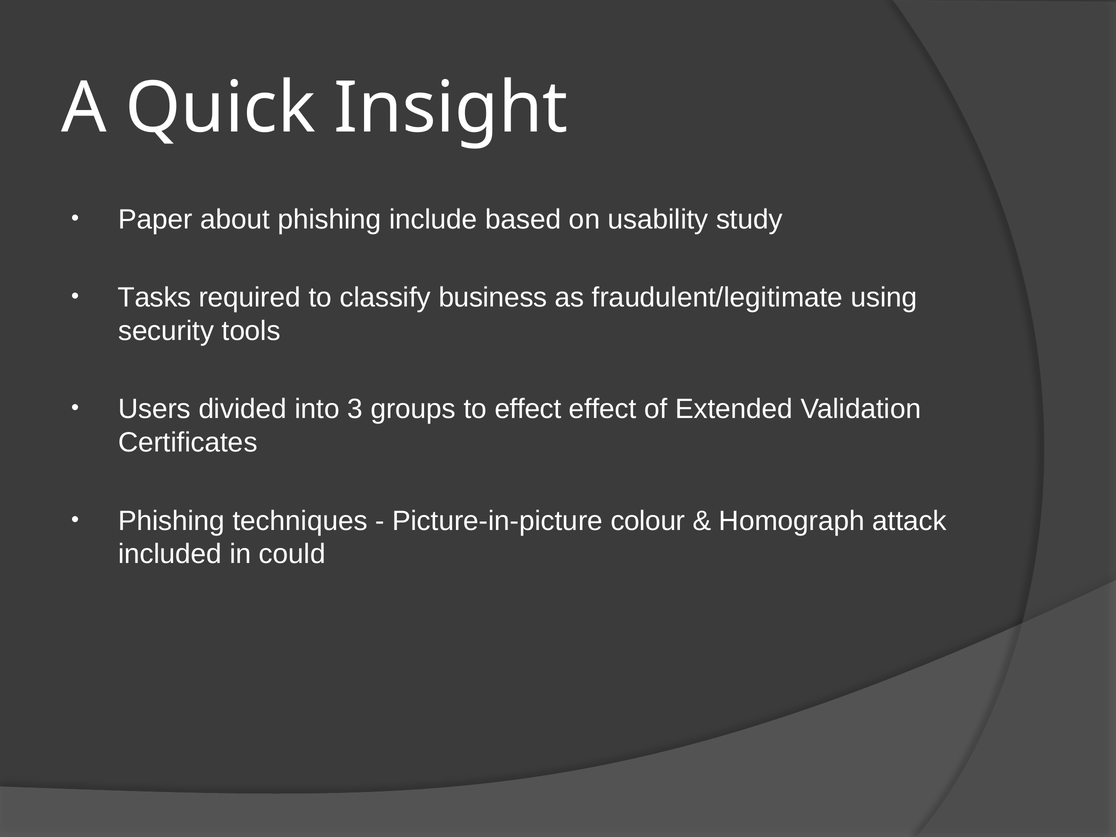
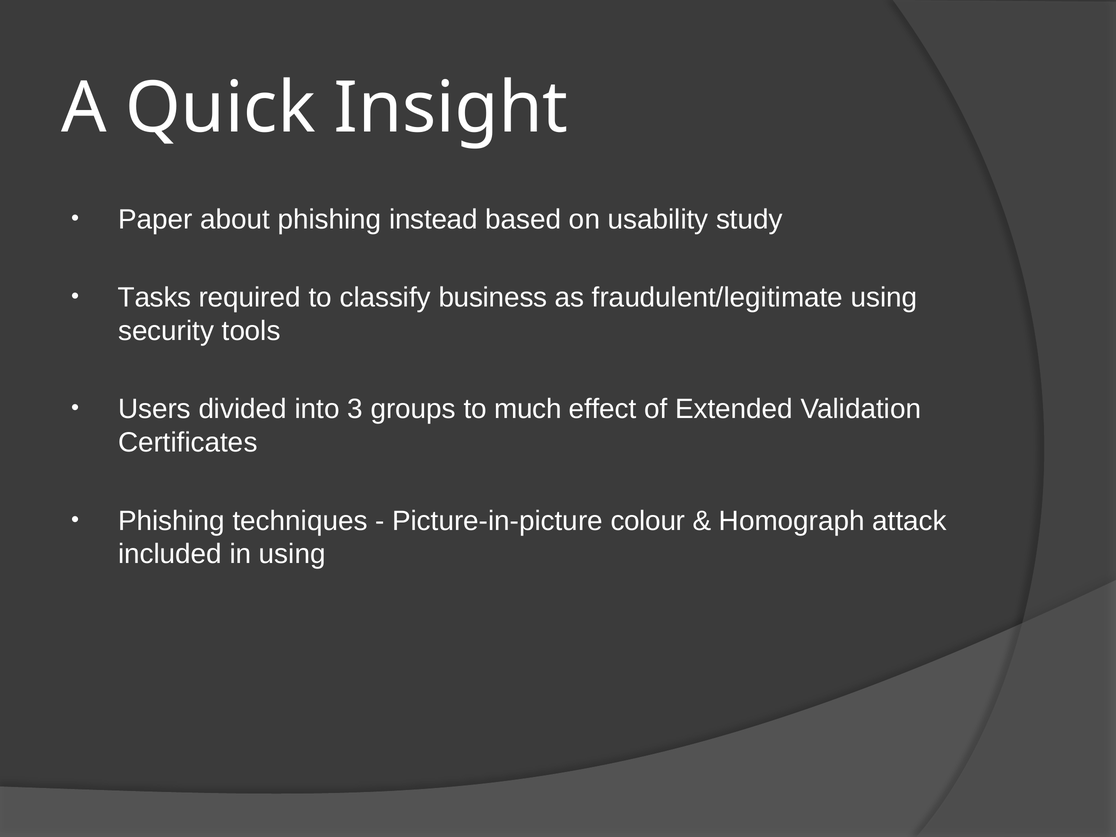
include: include -> instead (433, 219)
to effect: effect -> much (528, 409)
in could: could -> using (292, 554)
